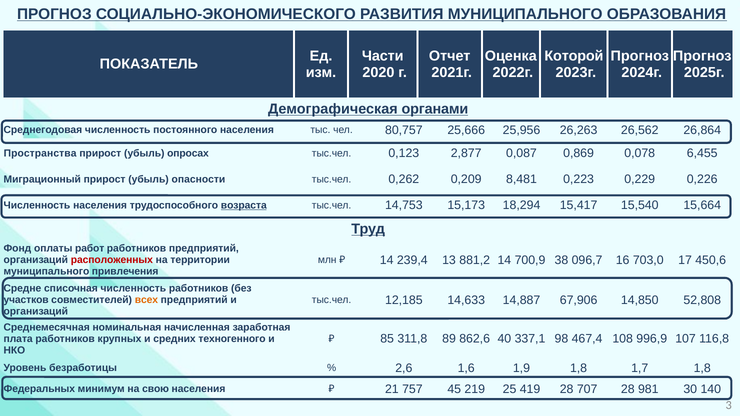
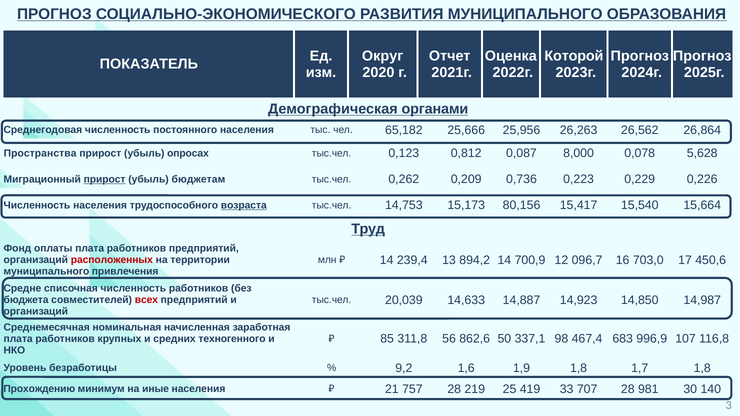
Части: Части -> Округ (383, 56)
80,757: 80,757 -> 65,182 (404, 130)
2,877: 2,877 -> 0,812 (466, 154)
0,869: 0,869 -> 8,000 (579, 154)
6,455: 6,455 -> 5,628 (702, 154)
прирост underline: none -> present (105, 179)
опасности: опасности -> бюджетам (198, 179)
8,481: 8,481 -> 0,736 (521, 179)
18,294: 18,294 -> 80,156 (522, 205)
оплаты работ: работ -> плата (90, 249)
881,2: 881,2 -> 894,2 (475, 260)
38: 38 -> 12 (561, 260)
участков: участков -> бюджета (26, 300)
всех colour: orange -> red (146, 300)
12,185: 12,185 -> 20,039 (404, 300)
67,906: 67,906 -> 14,923 (579, 300)
52,808: 52,808 -> 14,987 (702, 300)
89: 89 -> 56 (449, 339)
40: 40 -> 50 (504, 339)
108: 108 -> 683 (623, 339)
2,6: 2,6 -> 9,2 (404, 368)
Федеральных: Федеральных -> Прохождению (39, 389)
свою: свою -> иные (156, 389)
757 45: 45 -> 28 (454, 389)
419 28: 28 -> 33 (567, 389)
